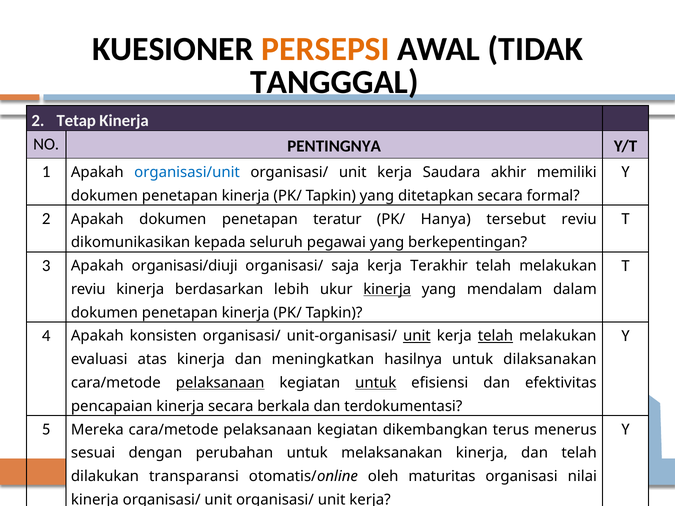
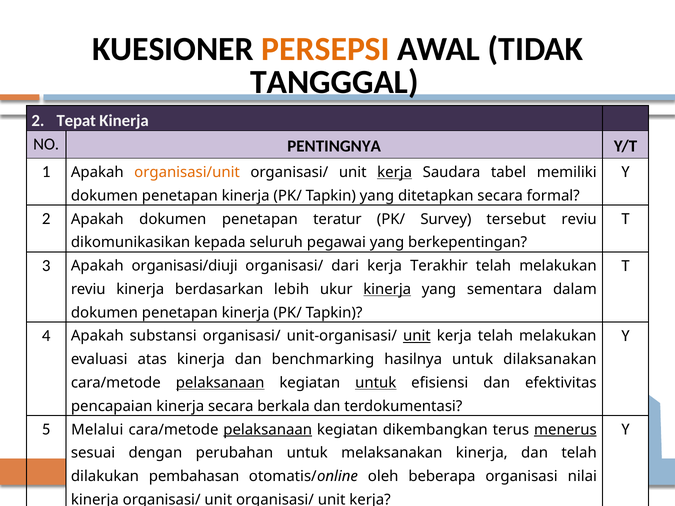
Tetap: Tetap -> Tepat (76, 121)
organisasi/unit colour: blue -> orange (187, 172)
kerja underline: none -> present (395, 172)
akhir: akhir -> tabel (509, 172)
Hanya: Hanya -> Survey (446, 219)
saja: saja -> dari (345, 266)
mendalam: mendalam -> sementara (505, 289)
konsisten: konsisten -> substansi (163, 336)
telah underline: present -> none (495, 336)
meningkatkan: meningkatkan -> benchmarking (323, 360)
Mereka: Mereka -> Melalui (97, 430)
pelaksanaan underline: none -> present (268, 430)
menerus underline: none -> present (565, 430)
transparansi: transparansi -> pembahasan (194, 477)
maturitas: maturitas -> beberapa (442, 477)
